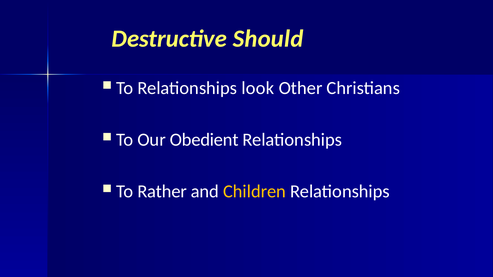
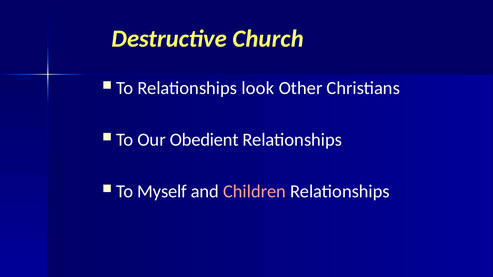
Should: Should -> Church (268, 39)
Rather: Rather -> Myself (162, 192)
Children colour: yellow -> pink (255, 192)
